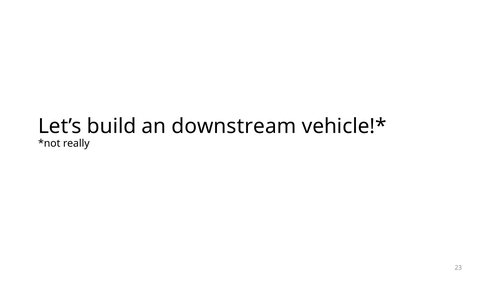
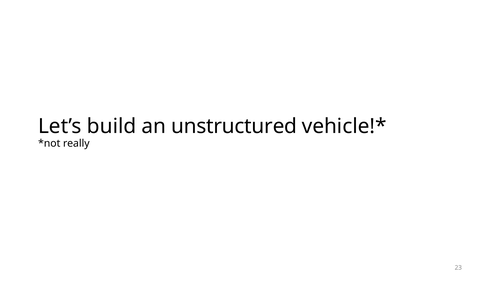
downstream: downstream -> unstructured (234, 126)
